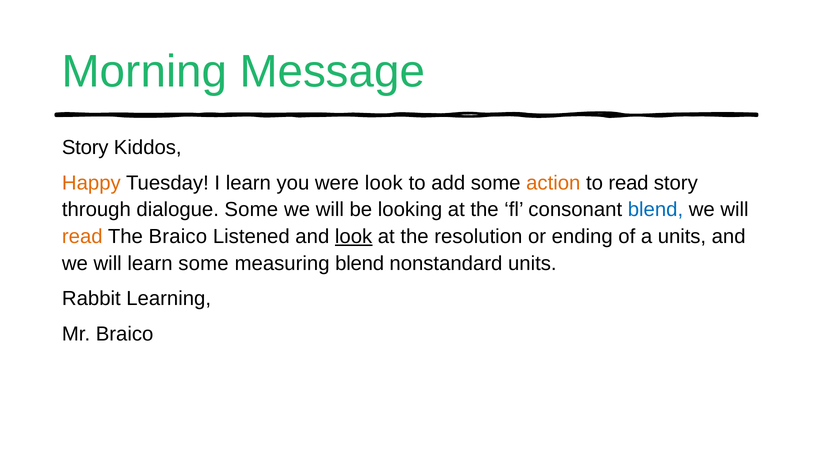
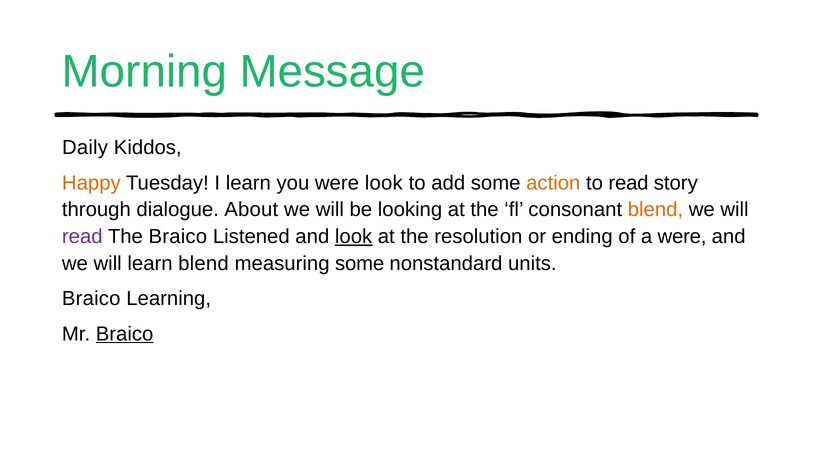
Story: Story -> Daily (85, 148)
dialogue Some: Some -> About (251, 210)
blend colour: blue -> orange (655, 210)
read colour: orange -> purple (82, 237)
a units: units -> were (682, 237)
learn some: some -> blend (204, 263)
measuring blend: blend -> some (360, 263)
Rabbit: Rabbit -> Braico (91, 299)
Braico underline: none -> present (125, 334)
